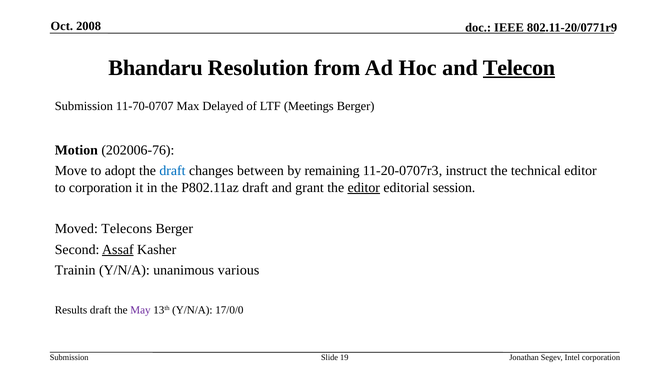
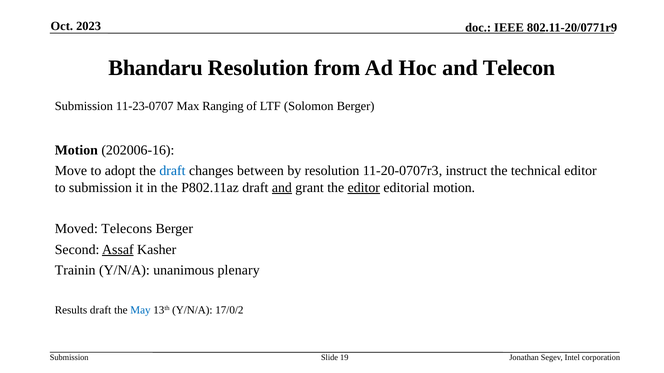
2008: 2008 -> 2023 (89, 26)
Telecon underline: present -> none (519, 68)
11-70-0707: 11-70-0707 -> 11-23-0707 (145, 106)
Delayed: Delayed -> Ranging (223, 106)
Meetings: Meetings -> Solomon (309, 106)
202006-76: 202006-76 -> 202006-16 (138, 150)
by remaining: remaining -> resolution (332, 171)
to corporation: corporation -> submission (100, 188)
and underline: none -> present (282, 188)
editorial session: session -> motion (454, 188)
various: various -> plenary (239, 271)
May colour: purple -> blue (140, 310)
17/0/0: 17/0/0 -> 17/0/2 (229, 310)
